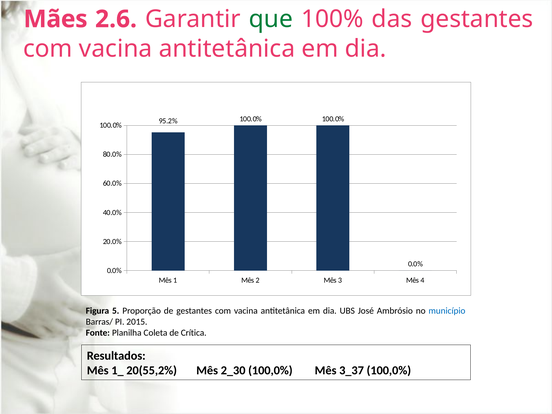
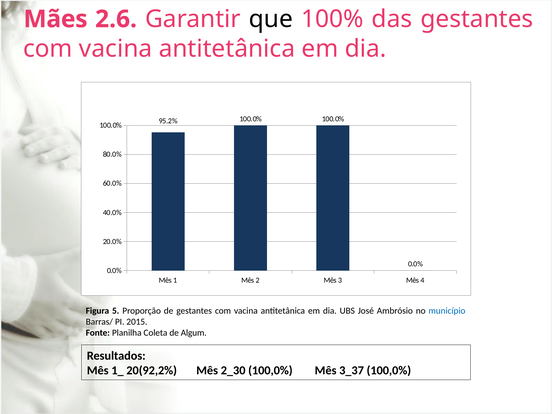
que colour: green -> black (271, 19)
Crítica: Crítica -> Algum (194, 333)
20(55,2%: 20(55,2% -> 20(92,2% (152, 371)
